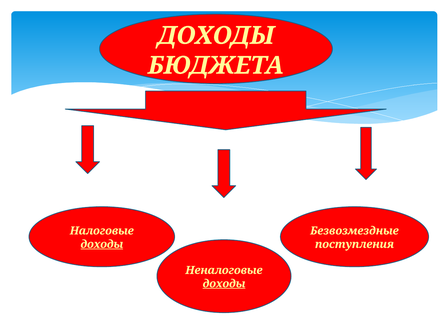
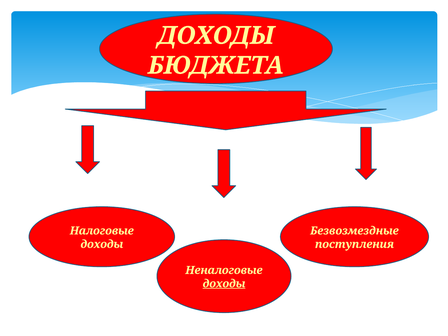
доходы underline: present -> none (102, 244)
